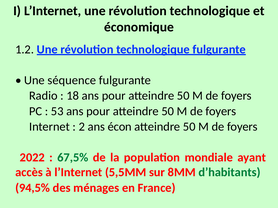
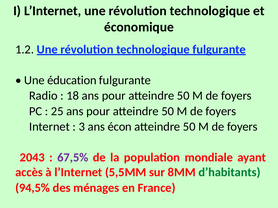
séquence: séquence -> éducation (72, 80)
53: 53 -> 25 (57, 111)
2: 2 -> 3 (82, 127)
2022: 2022 -> 2043 (32, 158)
67,5% colour: green -> purple (73, 158)
